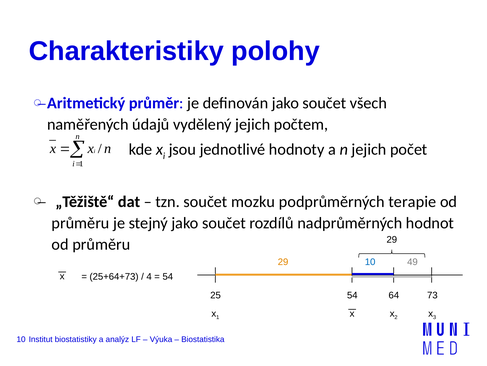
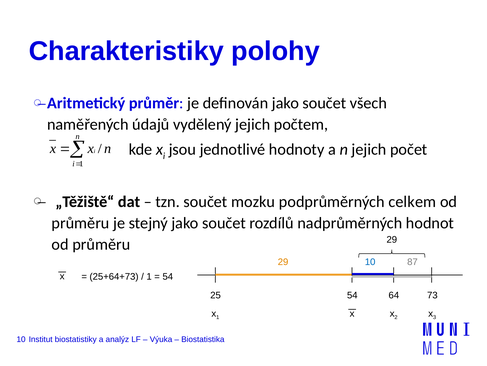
terapie: terapie -> celkem (412, 201)
49: 49 -> 87 (412, 261)
4: 4 -> 1 (149, 276)
